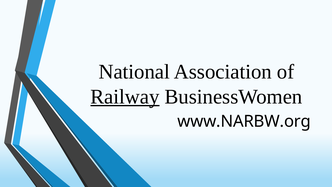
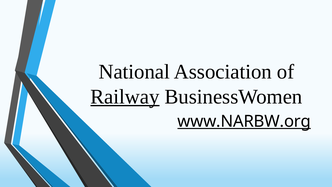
www.NARBW.org underline: none -> present (244, 121)
